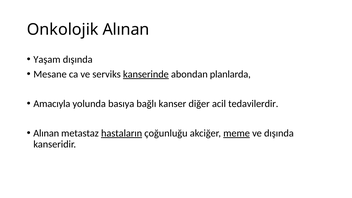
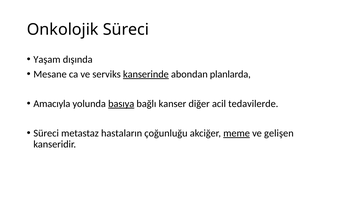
Onkolojik Alınan: Alınan -> Süreci (126, 30)
basıya underline: none -> present (121, 104)
tedavilerdir: tedavilerdir -> tedavilerde (253, 104)
Alınan: Alınan -> Süreci (46, 133)
hastaların underline: present -> none (122, 133)
ve dışında: dışında -> gelişen (279, 133)
